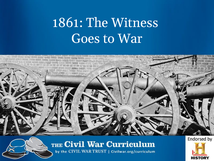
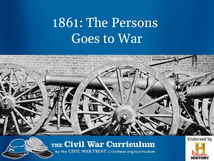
Witness: Witness -> Persons (135, 23)
